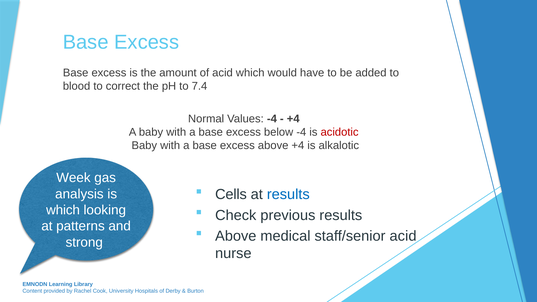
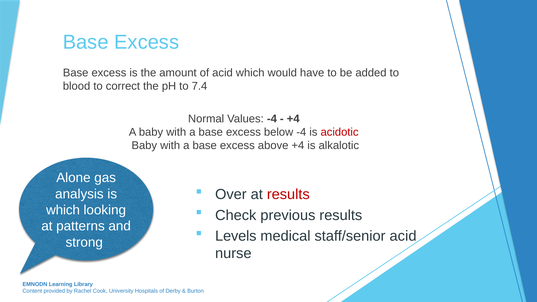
Week: Week -> Alone (73, 178)
Cells: Cells -> Over (231, 194)
results colour: blue -> red (288, 194)
Above: Above -> Levels (236, 236)
